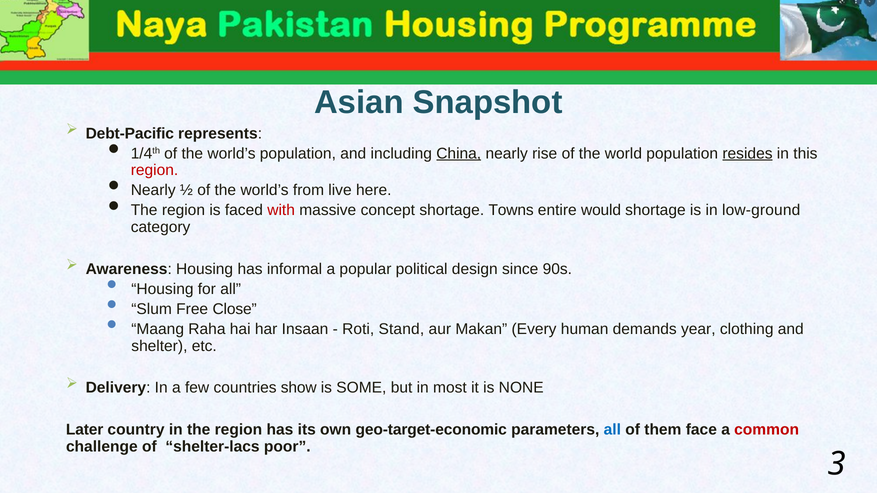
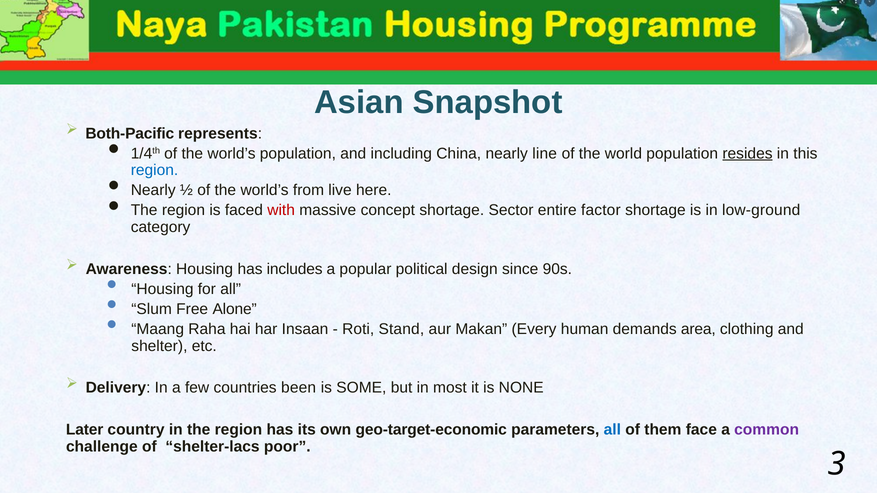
Debt-Pacific: Debt-Pacific -> Both-Pacific (130, 134)
China underline: present -> none (459, 154)
rise: rise -> line (545, 154)
region colour: red -> blue (155, 170)
Towns: Towns -> Sector (511, 210)
would: would -> factor (601, 210)
informal: informal -> includes (295, 269)
Close: Close -> Alone (235, 309)
year: year -> area (698, 329)
show: show -> been (299, 388)
common colour: red -> purple (767, 430)
